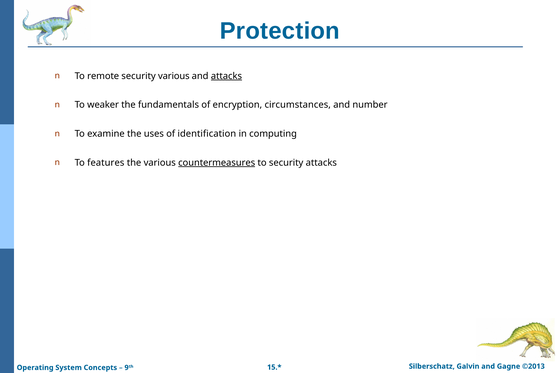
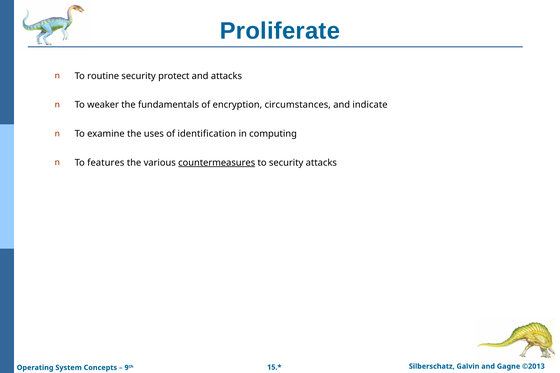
Protection: Protection -> Proliferate (280, 31)
remote: remote -> routine (103, 76)
security various: various -> protect (174, 76)
attacks underline: present -> none (226, 76)
number: number -> indicate (370, 105)
